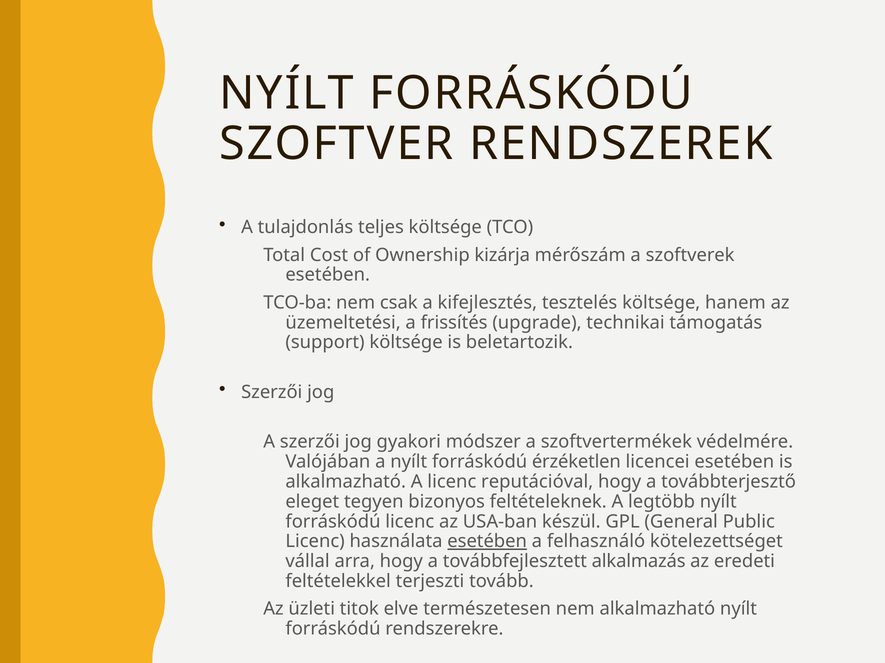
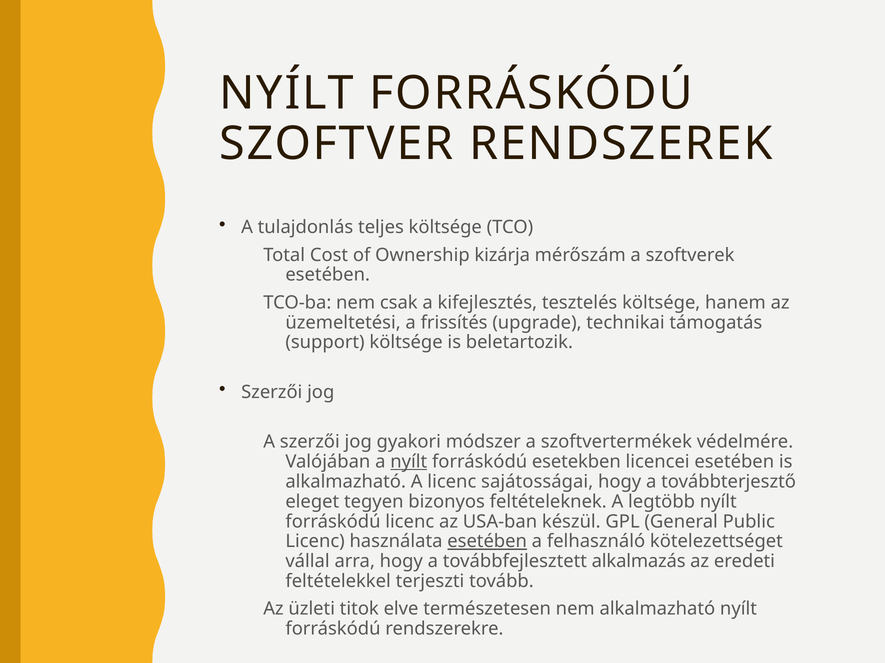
nyílt underline: none -> present (409, 462)
érzéketlen: érzéketlen -> esetekben (576, 462)
reputációval: reputációval -> sajátosságai (537, 482)
